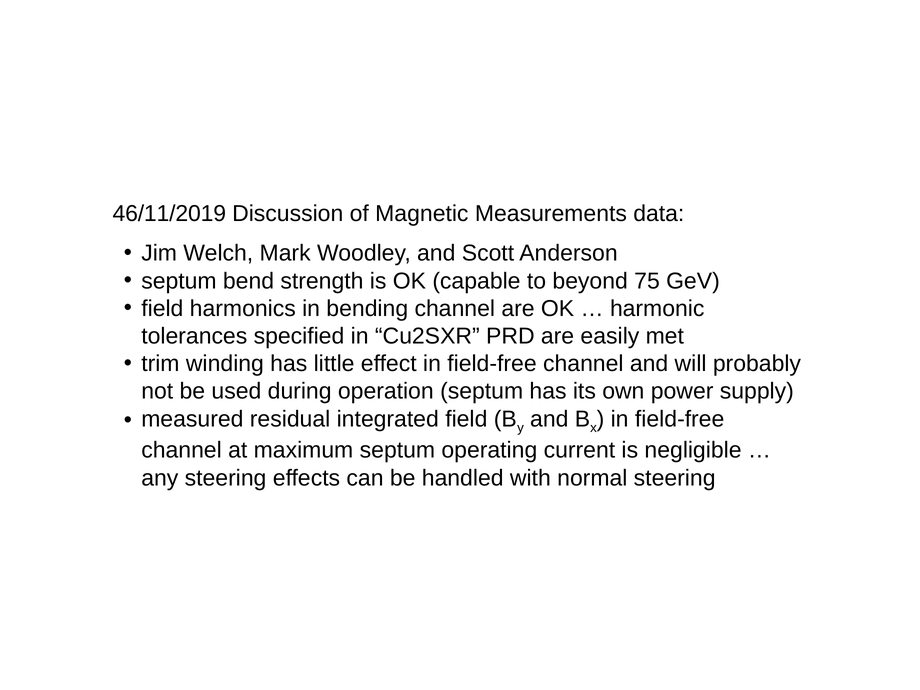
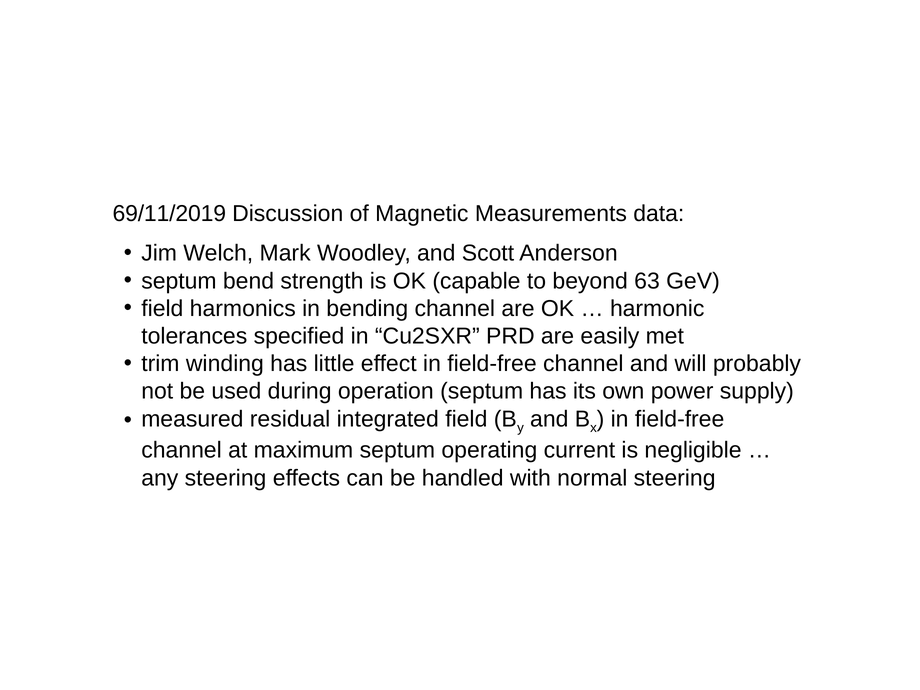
46/11/2019: 46/11/2019 -> 69/11/2019 (169, 214)
75: 75 -> 63 (647, 281)
